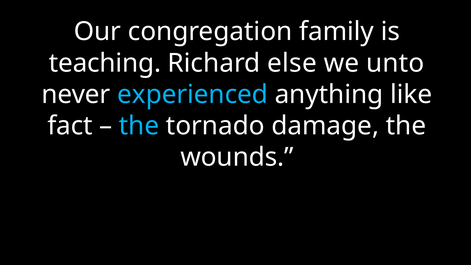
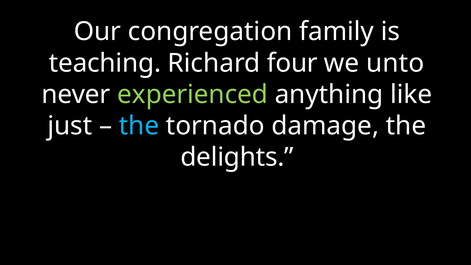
else: else -> four (292, 63)
experienced colour: light blue -> light green (193, 94)
fact: fact -> just (70, 126)
wounds: wounds -> delights (237, 157)
